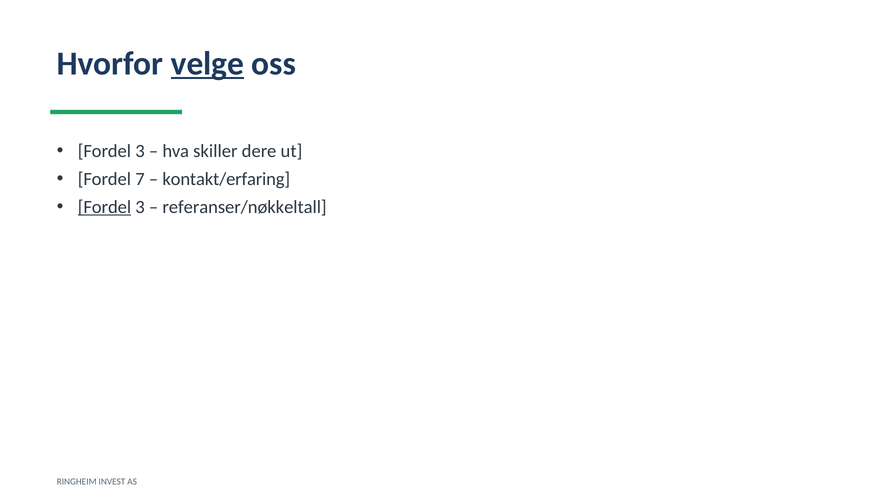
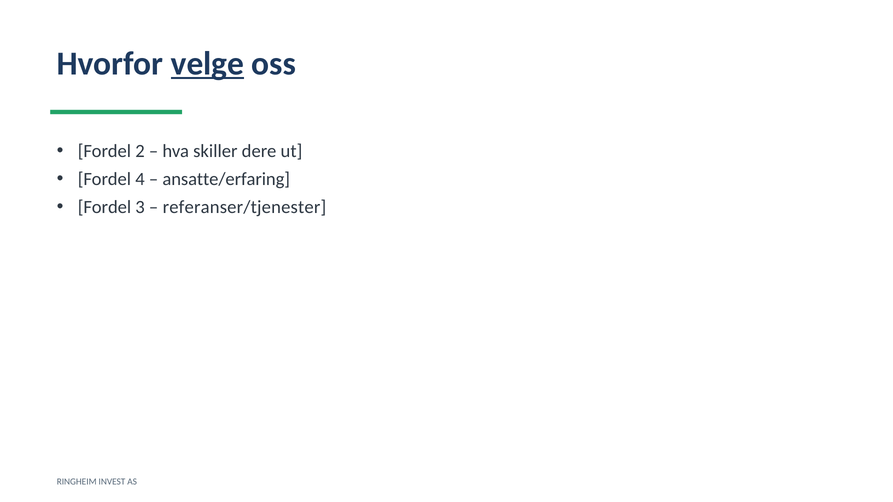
3: 3 -> 2 (140, 151)
7: 7 -> 4 (140, 179)
kontakt/erfaring: kontakt/erfaring -> ansatte/erfaring (226, 179)
Fordel underline: present -> none (104, 207)
referanser/nøkkeltall: referanser/nøkkeltall -> referanser/tjenester (244, 207)
